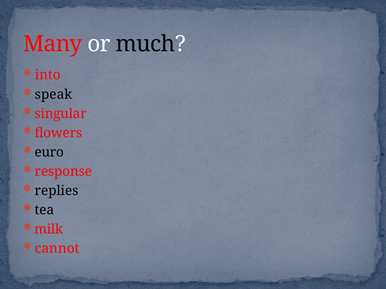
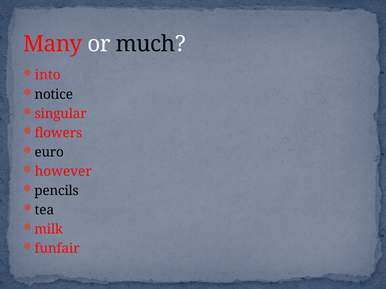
speak: speak -> notice (54, 95)
response: response -> however (63, 172)
replies: replies -> pencils (57, 191)
cannot: cannot -> funfair (57, 249)
